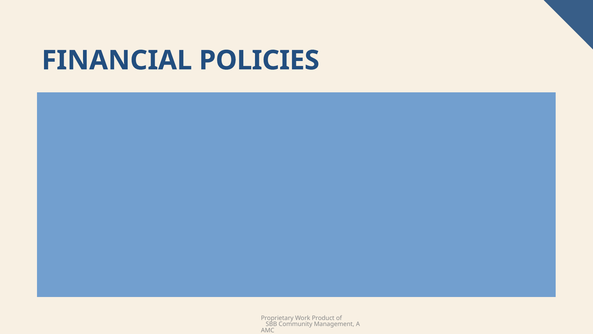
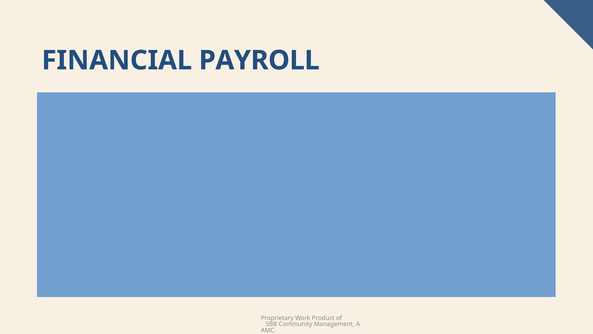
POLICIES: POLICIES -> PAYROLL (259, 60)
